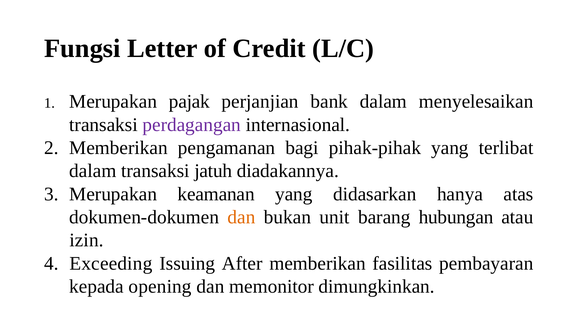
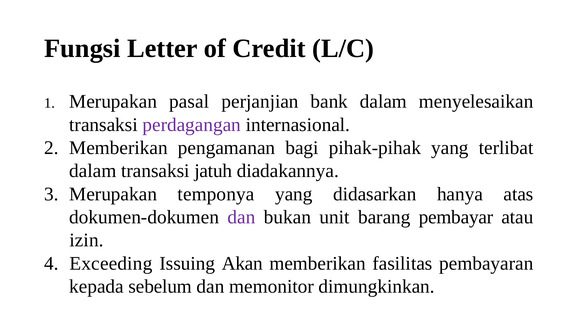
pajak: pajak -> pasal (189, 102)
keamanan: keamanan -> temponya (216, 194)
dan colour: orange -> purple (242, 217)
hubungan: hubungan -> pembayar (456, 217)
After: After -> Akan (242, 264)
opening: opening -> sebelum (160, 287)
